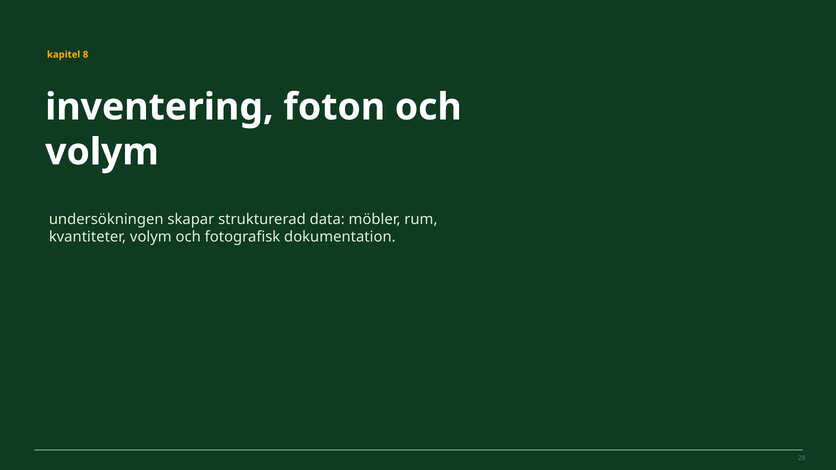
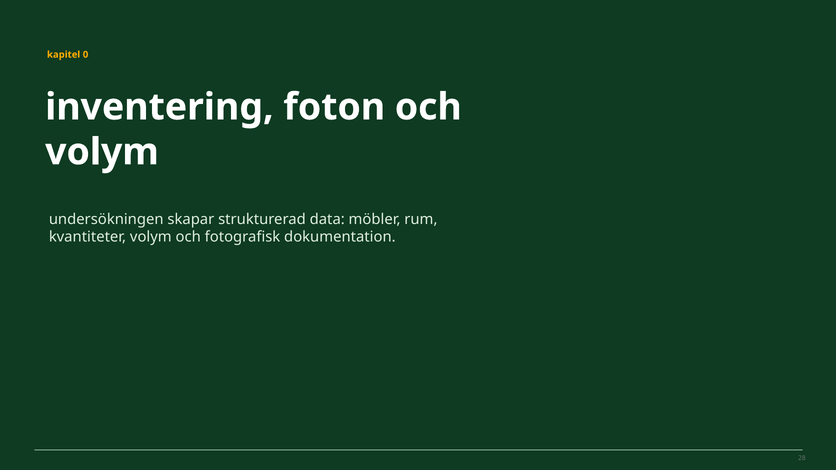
8: 8 -> 0 (86, 55)
